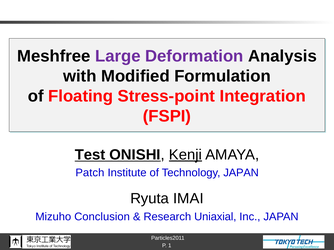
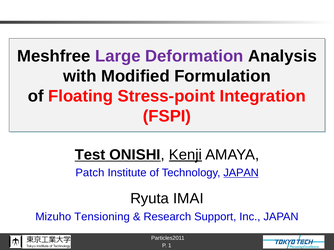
JAPAN underline: none -> present (241, 173)
Conclusion: Conclusion -> Tensioning (102, 217)
Uniaxial: Uniaxial -> Support (215, 217)
